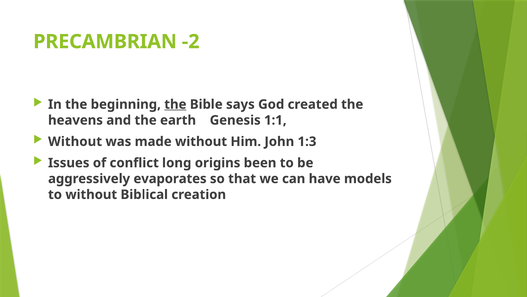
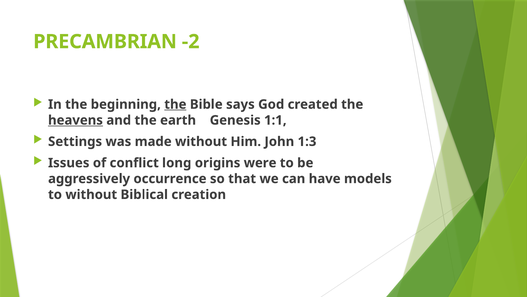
heavens underline: none -> present (75, 120)
Without: Without -> Settings (75, 141)
been: been -> were (260, 163)
evaporates: evaporates -> occurrence (170, 178)
